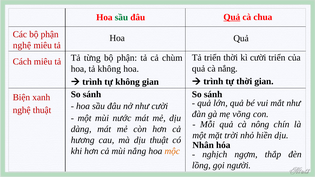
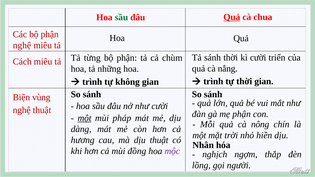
Tả triển: triển -> sánh (213, 58)
tả không: không -> những (109, 69)
xanh: xanh -> vùng (41, 97)
mẹ võng: võng -> phận (242, 114)
một underline: none -> present (84, 118)
nước: nước -> pháp (122, 118)
mùi nắng: nắng -> đồng (137, 151)
mộc colour: orange -> purple (172, 151)
